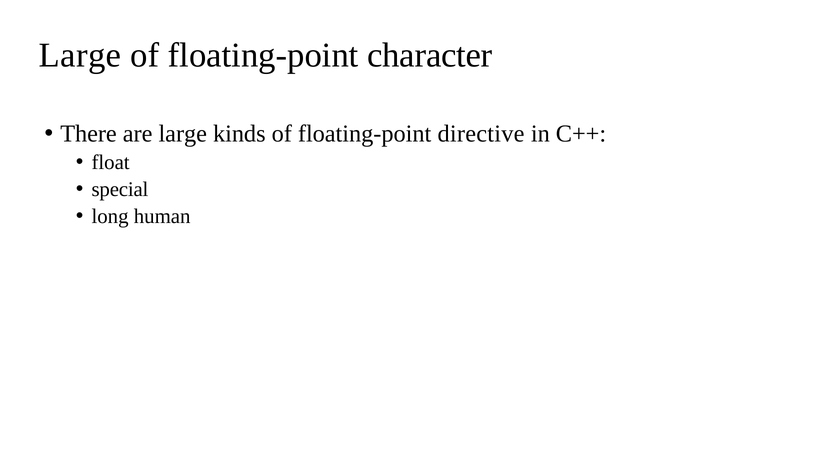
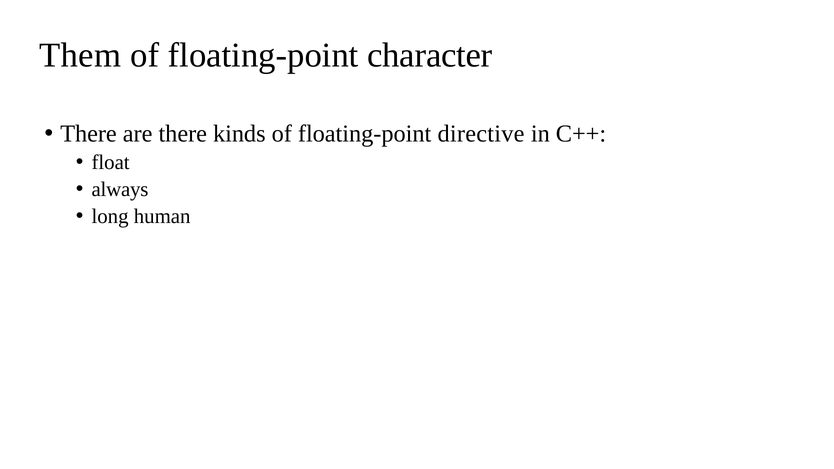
Large: Large -> Them (80, 55)
are large: large -> there (183, 134)
special: special -> always (120, 189)
